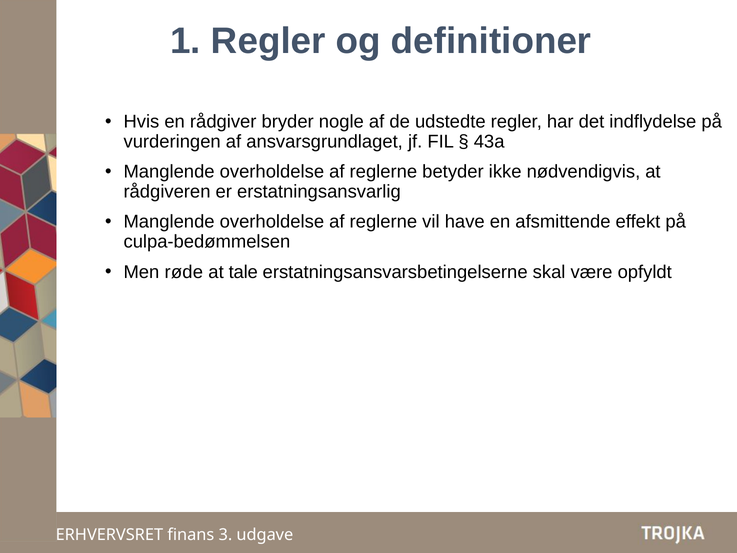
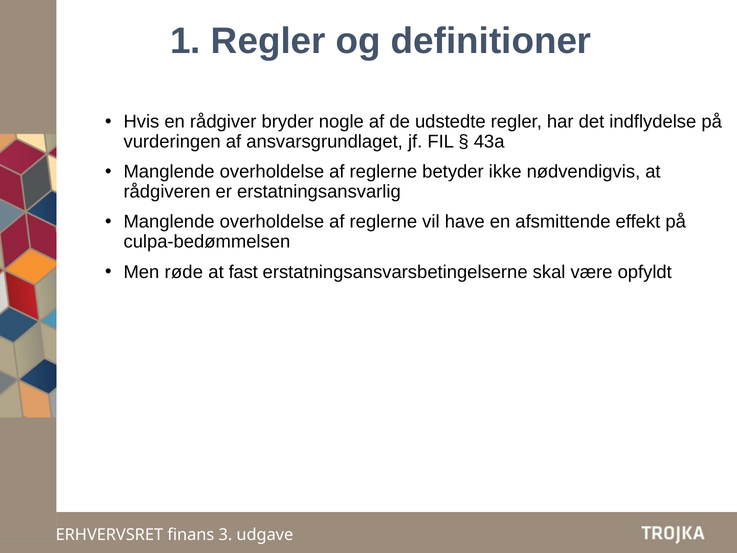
tale: tale -> fast (243, 272)
